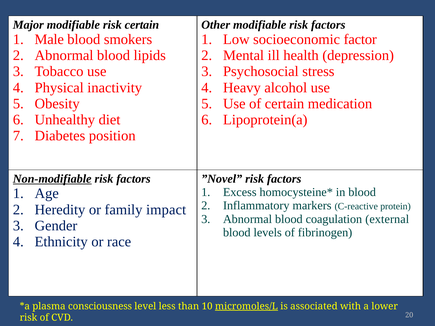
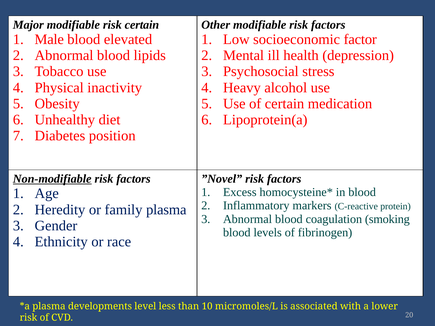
smokers: smokers -> elevated (128, 40)
family impact: impact -> plasma (166, 210)
external: external -> smoking (387, 219)
consciousness: consciousness -> developments (100, 306)
micromoles/L underline: present -> none (246, 306)
